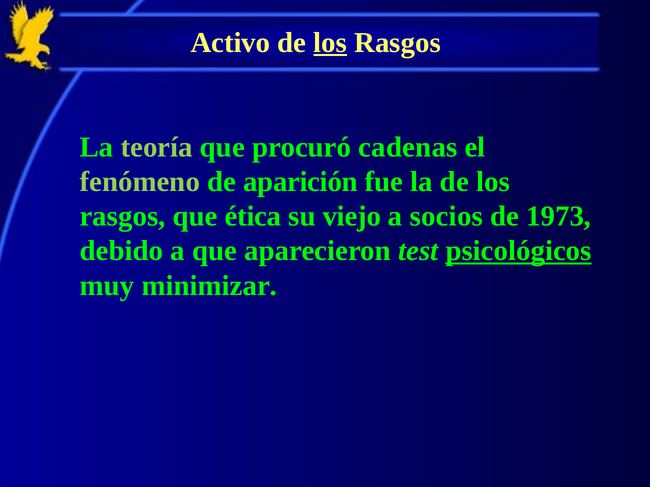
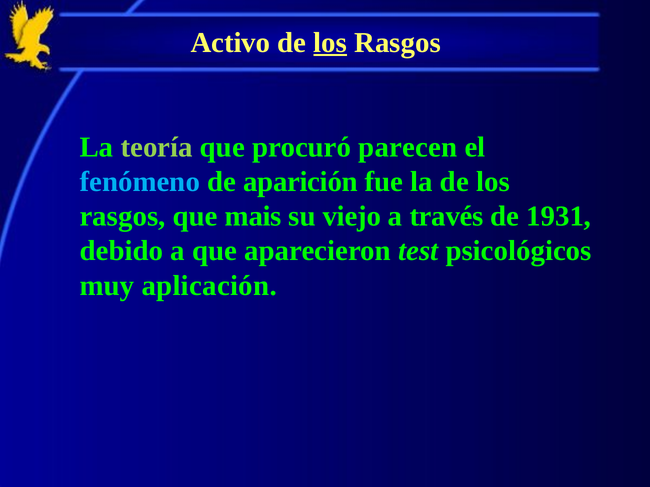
cadenas: cadenas -> parecen (408, 147)
fenómeno colour: light green -> light blue (140, 182)
ética: ética -> mais (253, 217)
socios: socios -> través (447, 217)
1973: 1973 -> 1931 (559, 217)
psicológicos underline: present -> none (519, 251)
minimizar: minimizar -> aplicación (209, 286)
